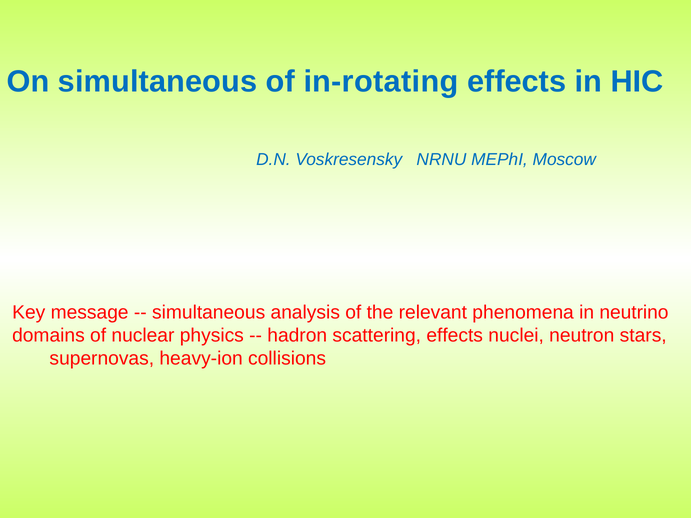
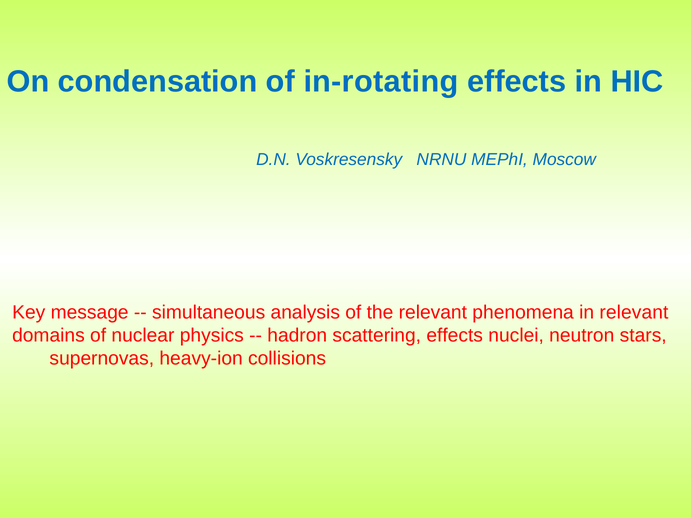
On simultaneous: simultaneous -> condensation (158, 82)
in neutrino: neutrino -> relevant (634, 312)
